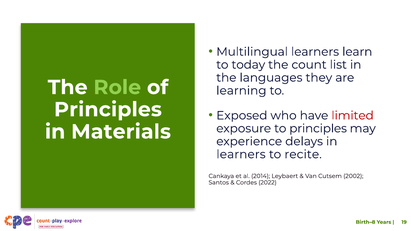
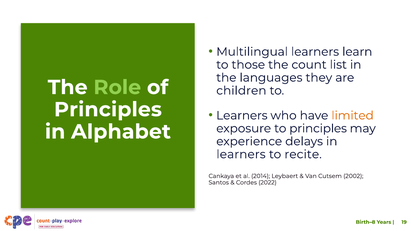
today: today -> those (248, 65)
learning: learning -> children (241, 91)
Exposed: Exposed -> Learners (242, 116)
limited colour: red -> orange (353, 116)
Materials: Materials -> Alphabet (121, 132)
